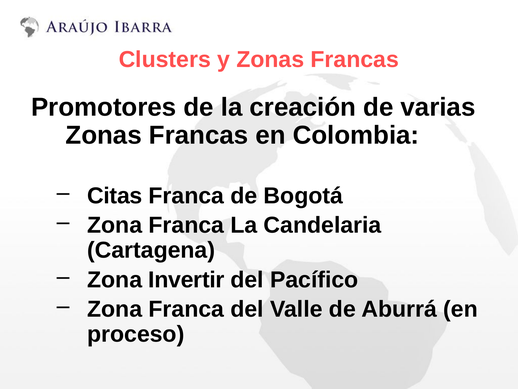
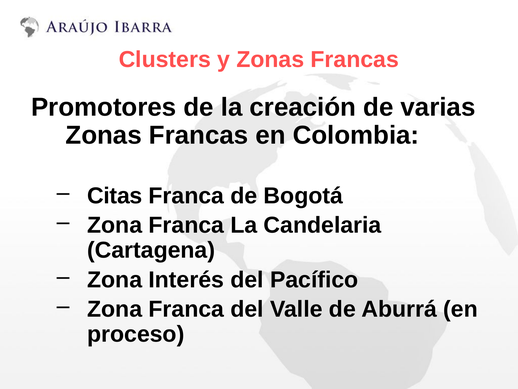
Invertir: Invertir -> Interés (186, 279)
